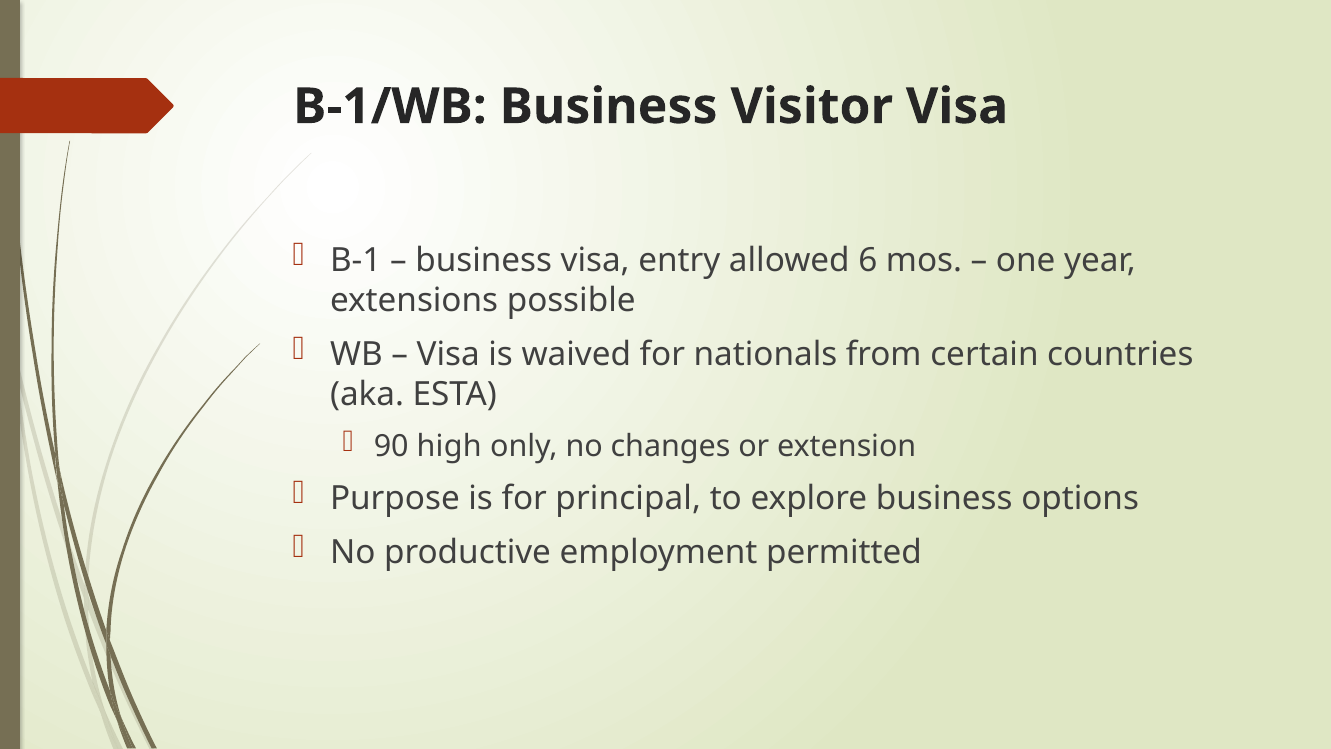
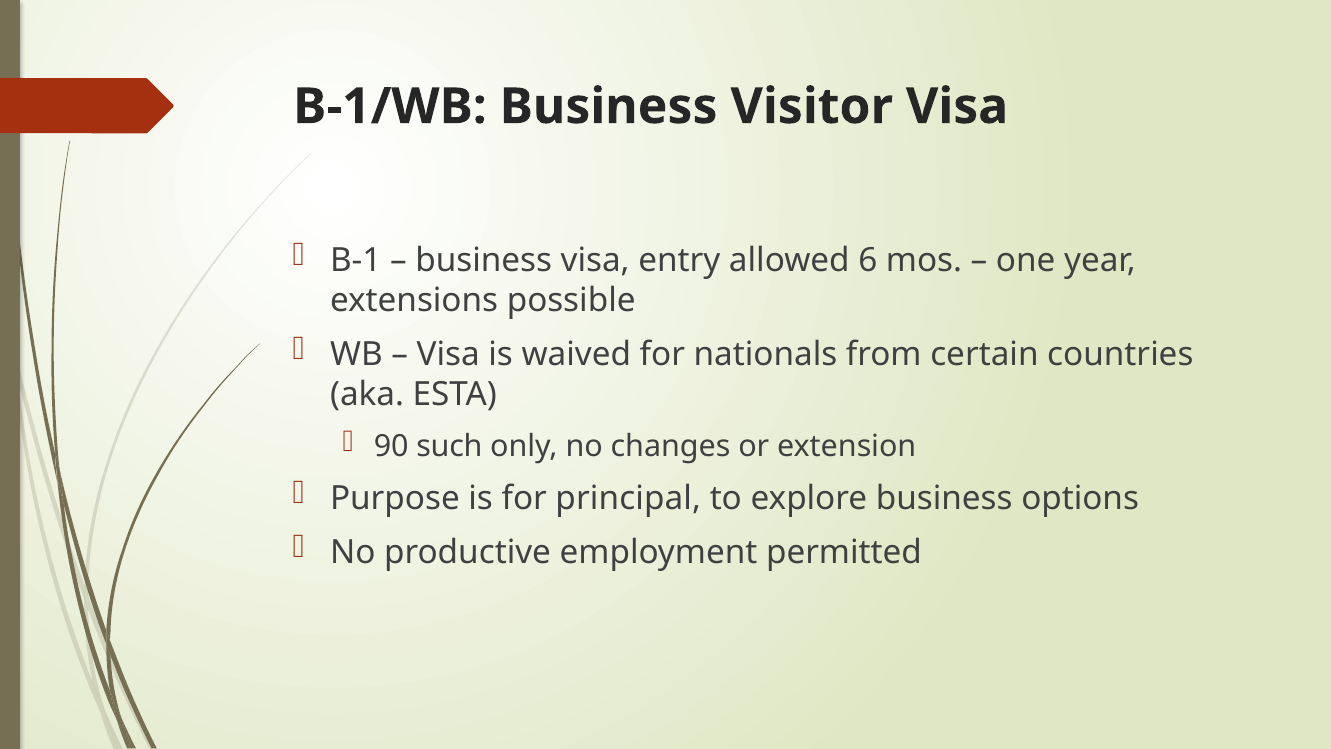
high: high -> such (449, 446)
